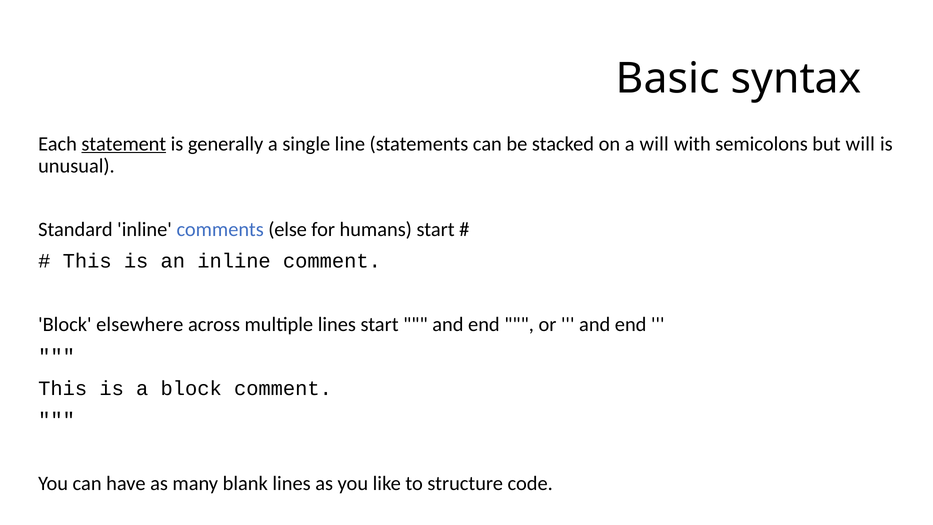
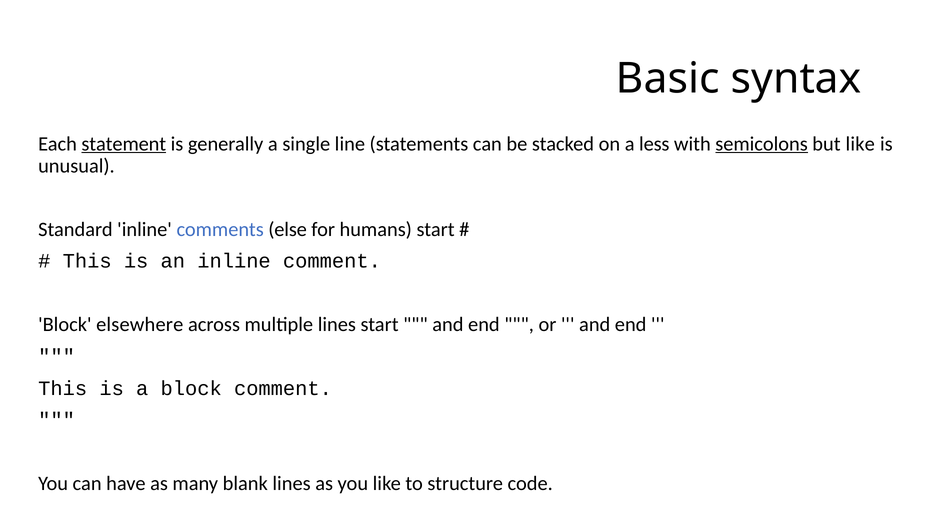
a will: will -> less (654, 144)
semicolons underline: none -> present (762, 144)
but will: will -> like (860, 144)
